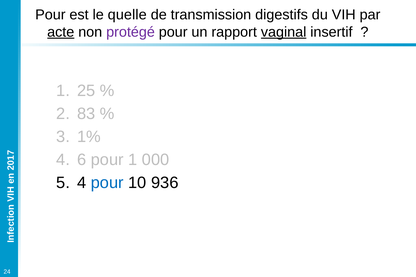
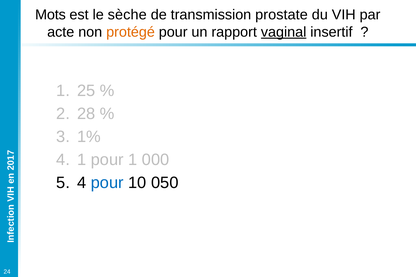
Pour: Pour -> Mots (50, 15)
quelle: quelle -> sèche (127, 15)
digestifs: digestifs -> prostate (282, 15)
acte underline: present -> none (61, 32)
protégé colour: purple -> orange (131, 32)
83: 83 -> 28 (86, 114)
4 6: 6 -> 1 (82, 160)
936: 936 -> 050 (165, 183)
